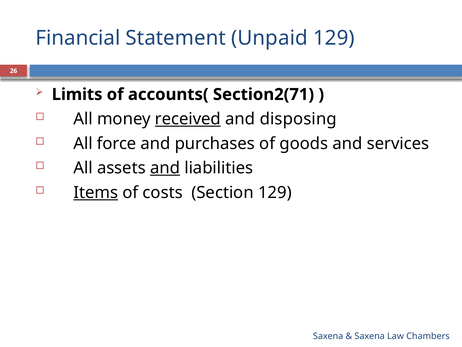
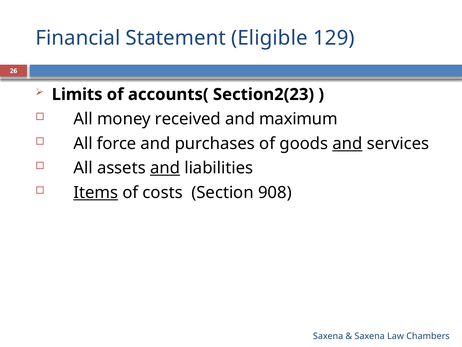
Unpaid: Unpaid -> Eligible (269, 38)
Section2(71: Section2(71 -> Section2(23 (263, 94)
received underline: present -> none (188, 119)
disposing: disposing -> maximum (298, 119)
and underline: none -> present (347, 143)
Section 129: 129 -> 908 (275, 192)
